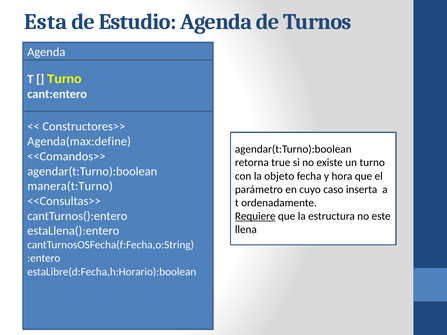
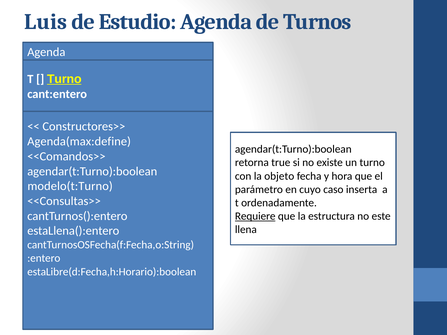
Esta: Esta -> Luis (46, 22)
Turno underline: none -> present (64, 79)
manera(t:Turno: manera(t:Turno -> modelo(t:Turno (70, 186)
